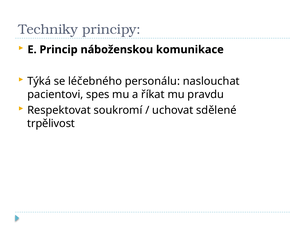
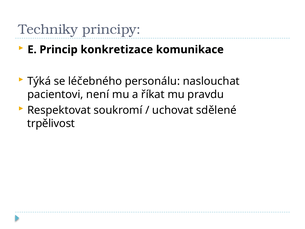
náboženskou: náboženskou -> konkretizace (117, 50)
spes: spes -> není (98, 94)
